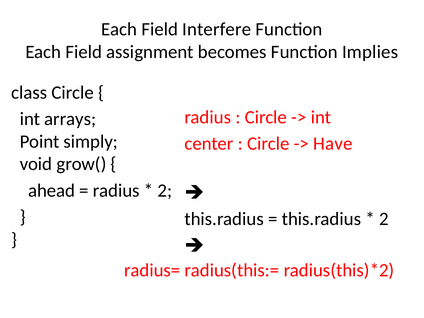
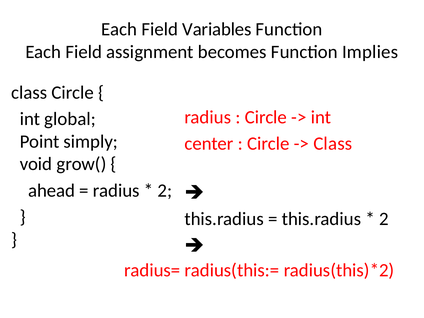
Interfere: Interfere -> Variables (217, 29)
arrays: arrays -> global (70, 119)
Have: Have -> Class (333, 144)
